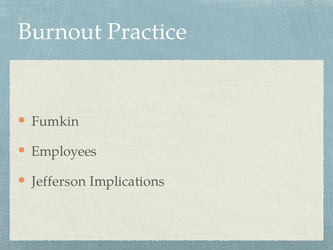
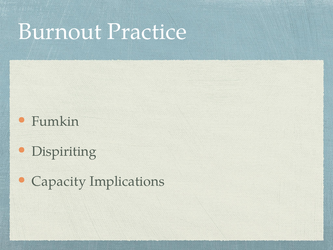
Employees: Employees -> Dispiriting (64, 151)
Jefferson: Jefferson -> Capacity (59, 181)
